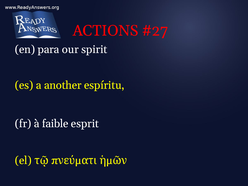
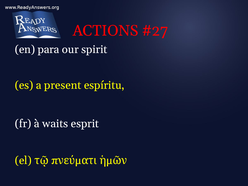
another: another -> present (63, 85)
faible: faible -> waits (55, 124)
